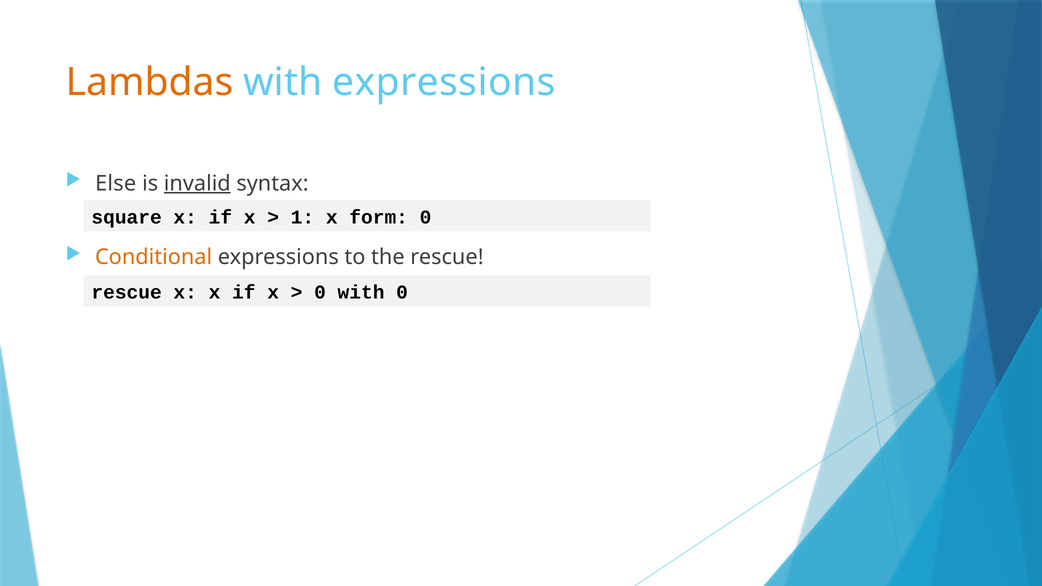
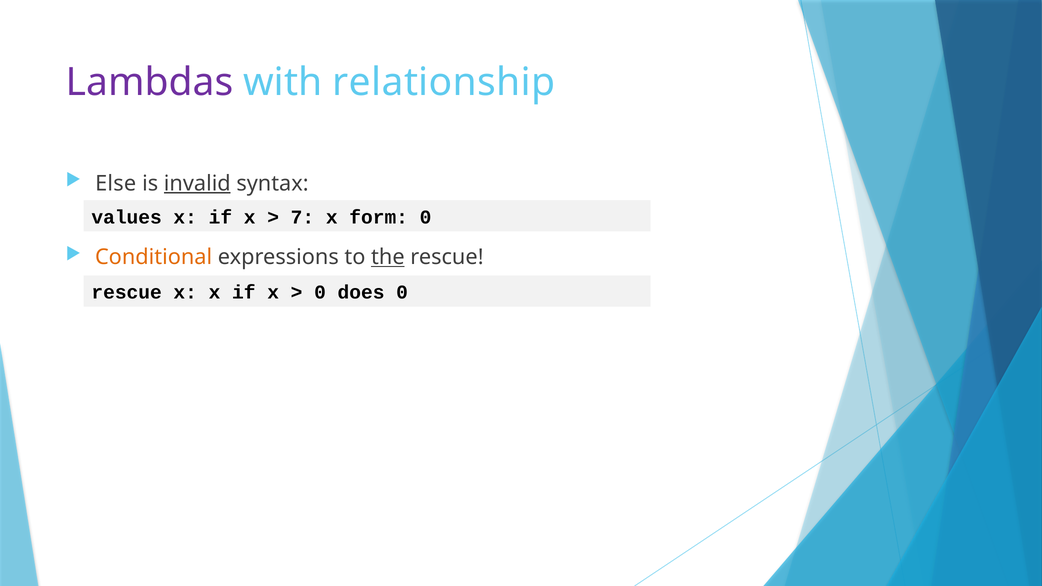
Lambdas colour: orange -> purple (149, 82)
with expressions: expressions -> relationship (444, 82)
square: square -> values (127, 217)
1: 1 -> 7 (302, 217)
the underline: none -> present (388, 257)
0 with: with -> does (361, 293)
